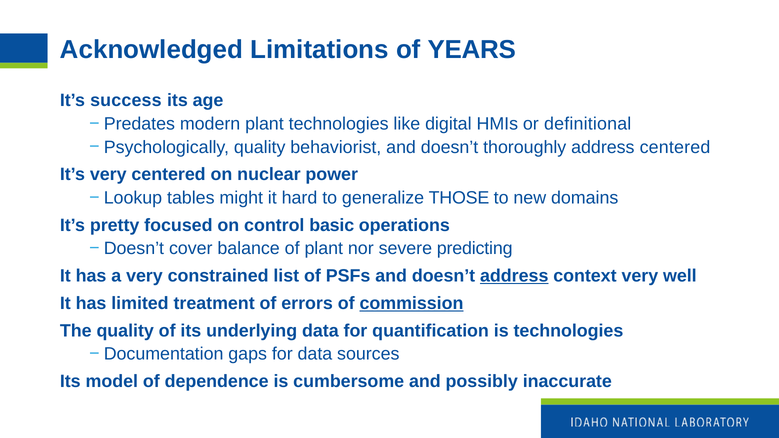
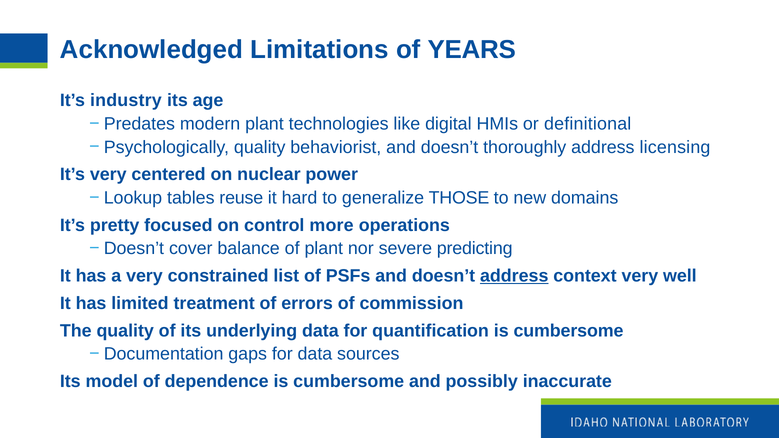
success: success -> industry (126, 101)
address centered: centered -> licensing (675, 147)
might: might -> reuse (241, 198)
basic: basic -> more (332, 225)
commission underline: present -> none (411, 303)
quantification is technologies: technologies -> cumbersome (568, 331)
